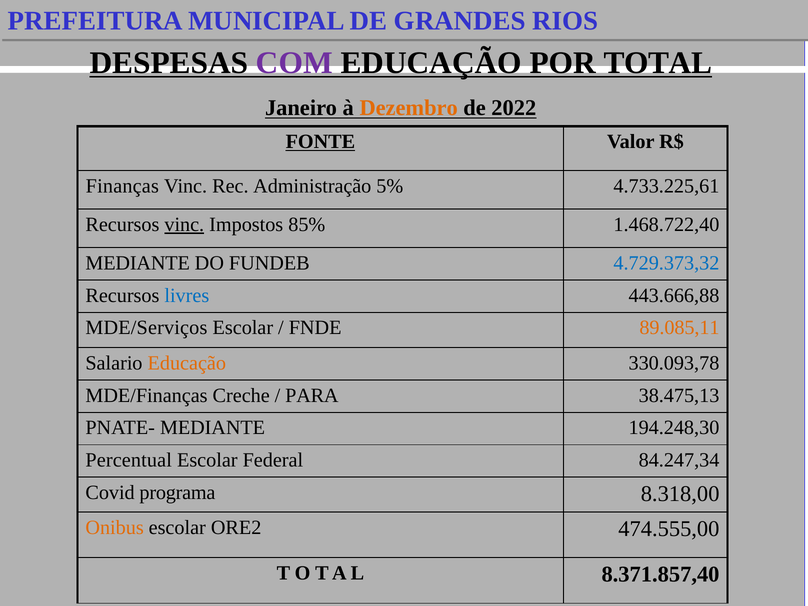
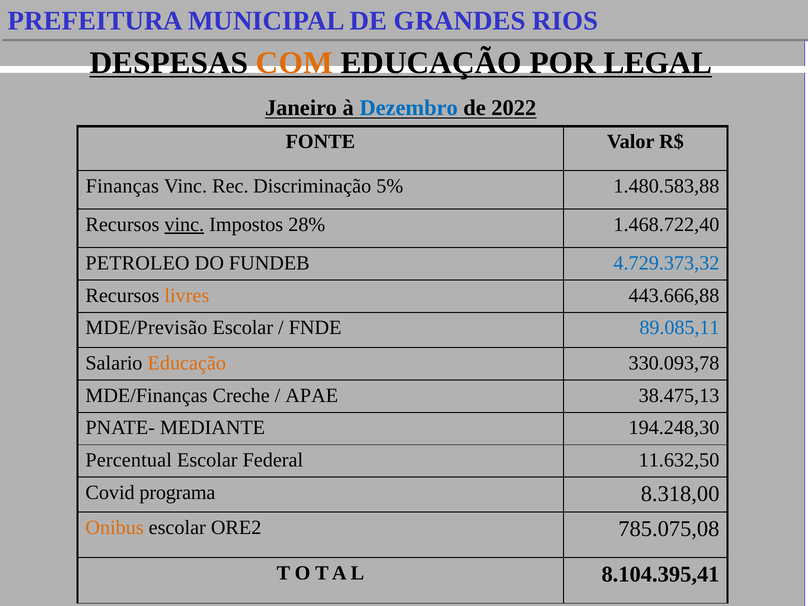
COM colour: purple -> orange (294, 63)
TOTAL: TOTAL -> LEGAL (658, 63)
Dezembro colour: orange -> blue (409, 108)
FONTE underline: present -> none (320, 142)
Administração: Administração -> Discriminação (312, 186)
4.733.225,61: 4.733.225,61 -> 1.480.583,88 (666, 186)
85%: 85% -> 28% (307, 225)
MEDIANTE: MEDIANTE -> PETROLEO (138, 263)
livres colour: blue -> orange (187, 295)
MDE/Serviços: MDE/Serviços -> MDE/Previsão (146, 328)
89.085,11 colour: orange -> blue (679, 328)
PARA: PARA -> APAE (312, 395)
84.247,34: 84.247,34 -> 11.632,50 (679, 460)
474.555,00: 474.555,00 -> 785.075,08 (669, 529)
8.371.857,40: 8.371.857,40 -> 8.104.395,41 (660, 574)
